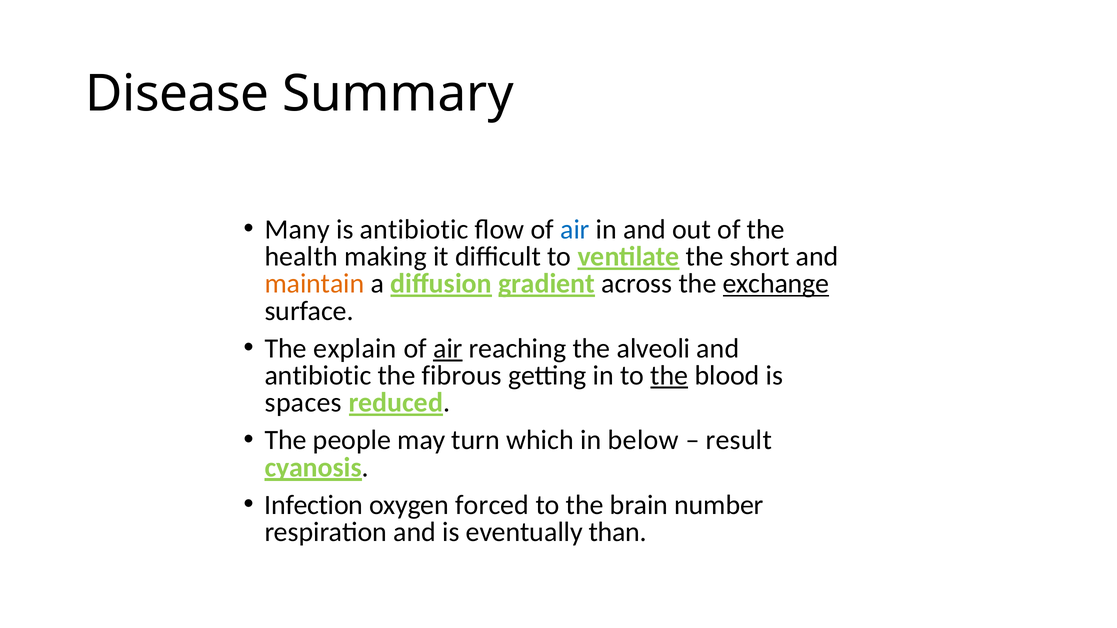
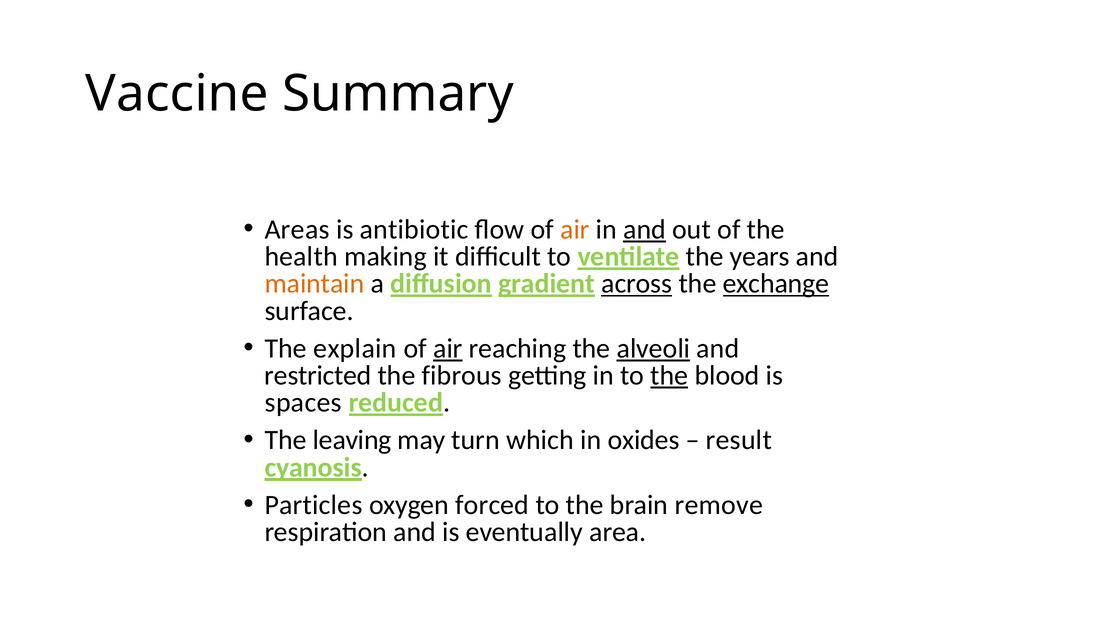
Disease: Disease -> Vaccine (177, 94)
Many: Many -> Areas (297, 230)
air colour: blue -> orange (575, 230)
and underline: none -> present (645, 230)
short: short -> years (760, 257)
across underline: none -> present (637, 284)
alveoli underline: none -> present (653, 349)
antibiotic: antibiotic -> restricted (318, 376)
people: people -> leaving (352, 440)
below: below -> oxides (644, 440)
Infection: Infection -> Particles (314, 505)
number: number -> remove (719, 505)
than: than -> area (618, 532)
